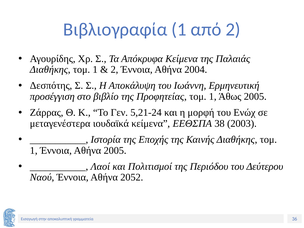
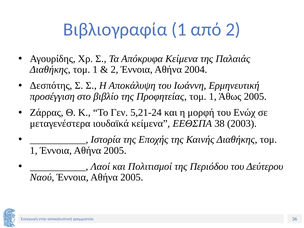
Ναού Έννοια Αθήνα 2052: 2052 -> 2005 (132, 177)
